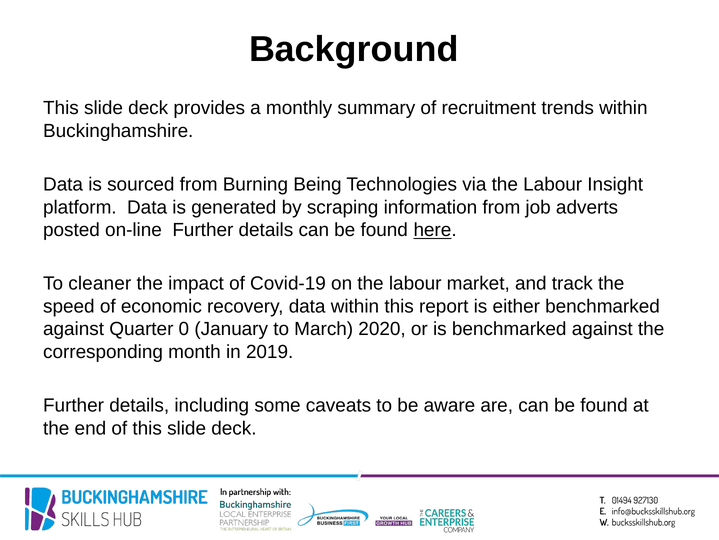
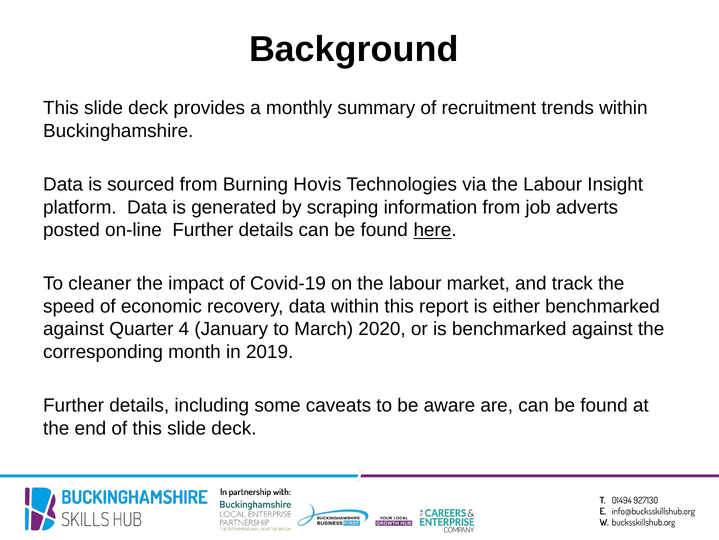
Being: Being -> Hovis (317, 184)
0: 0 -> 4 (184, 329)
